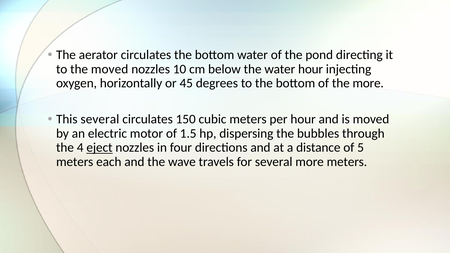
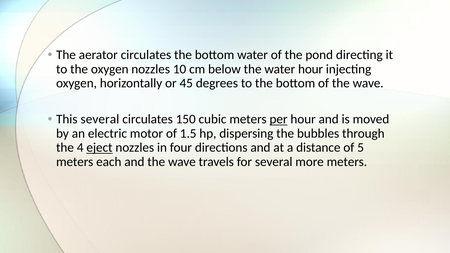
the moved: moved -> oxygen (110, 69)
of the more: more -> wave (368, 83)
per underline: none -> present (279, 119)
